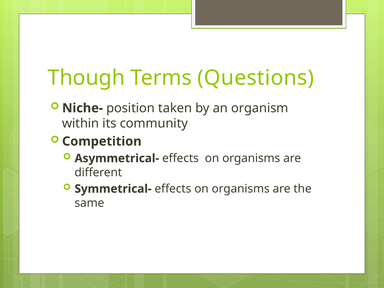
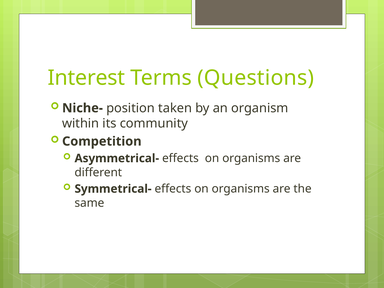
Though: Though -> Interest (86, 78)
